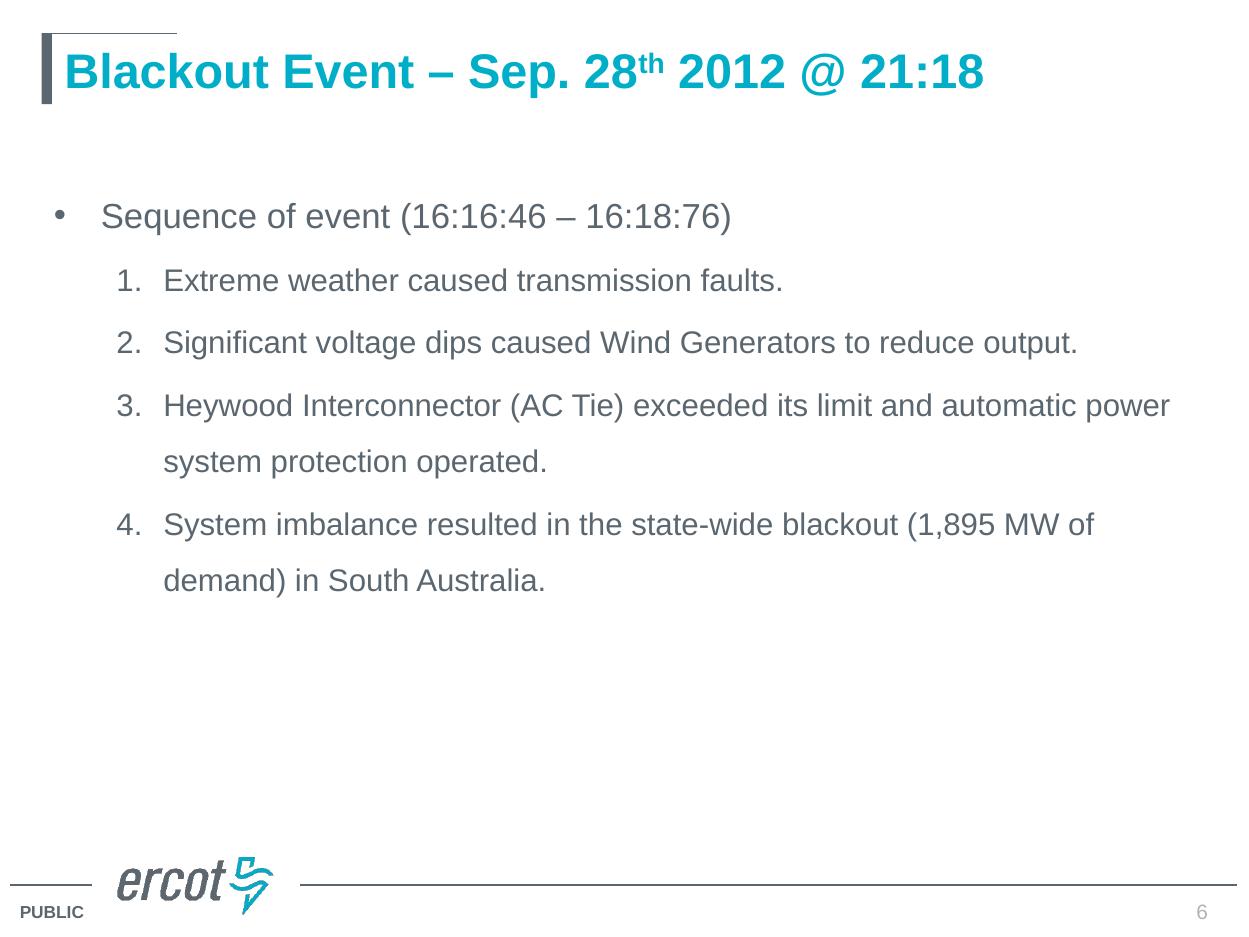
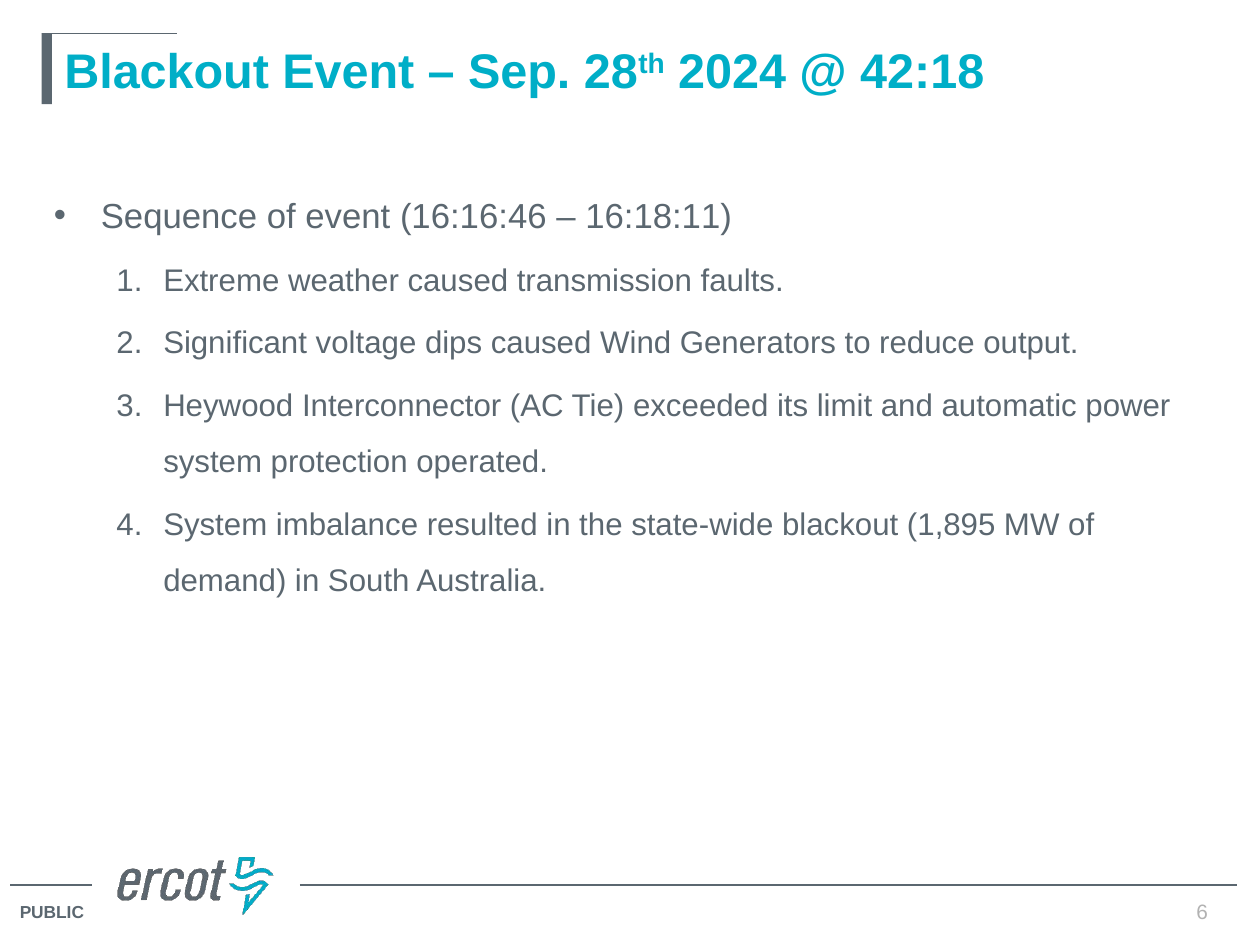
2012: 2012 -> 2024 (732, 72)
21:18: 21:18 -> 42:18 (922, 72)
16:18:76: 16:18:76 -> 16:18:11 (659, 217)
